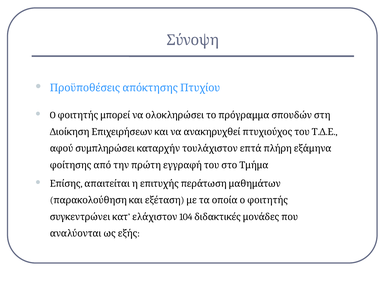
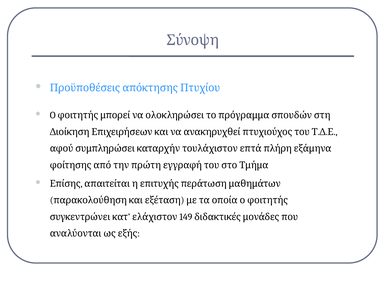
104: 104 -> 149 (186, 217)
